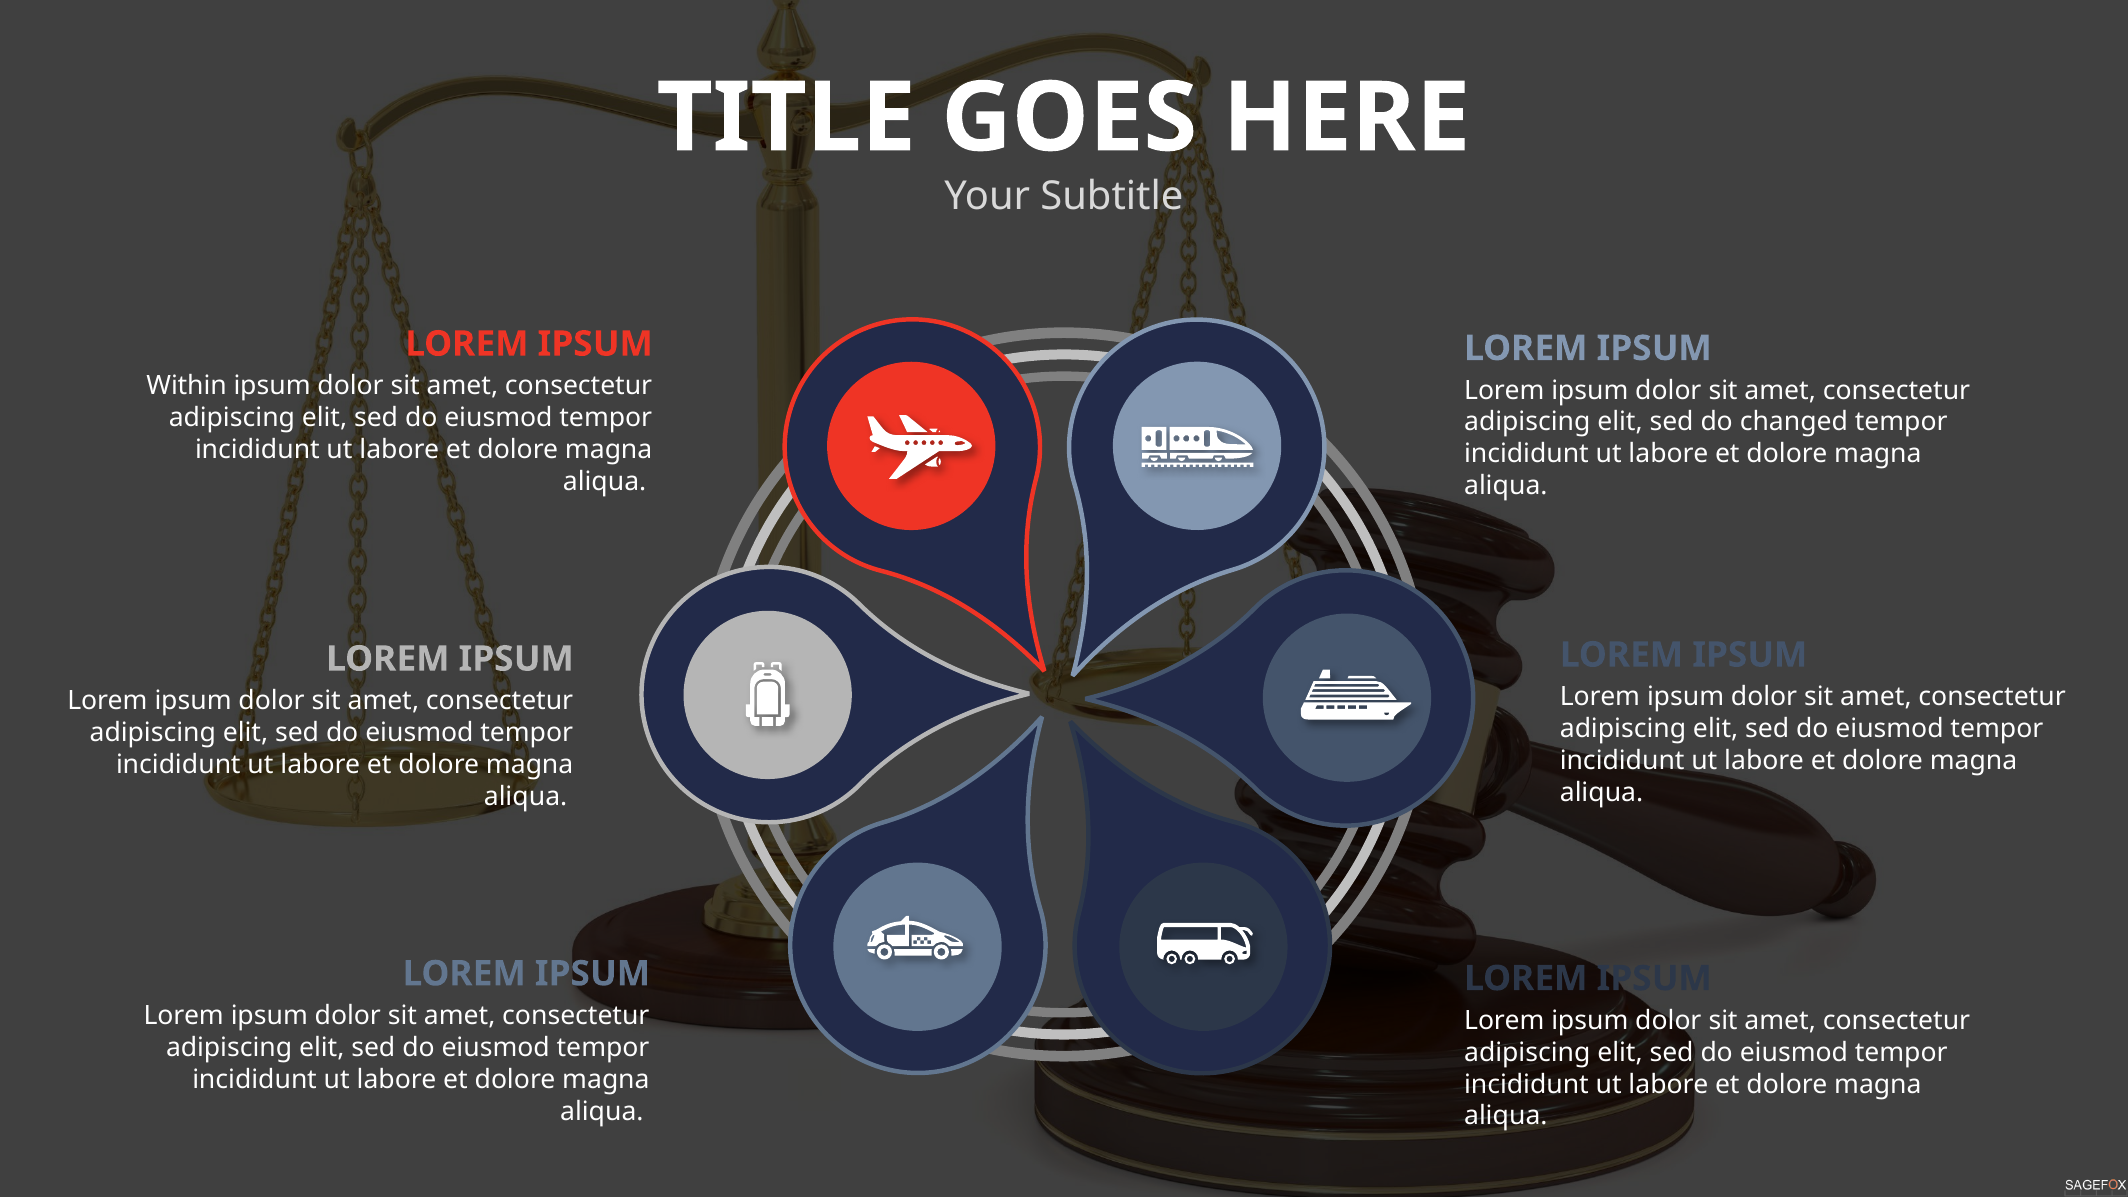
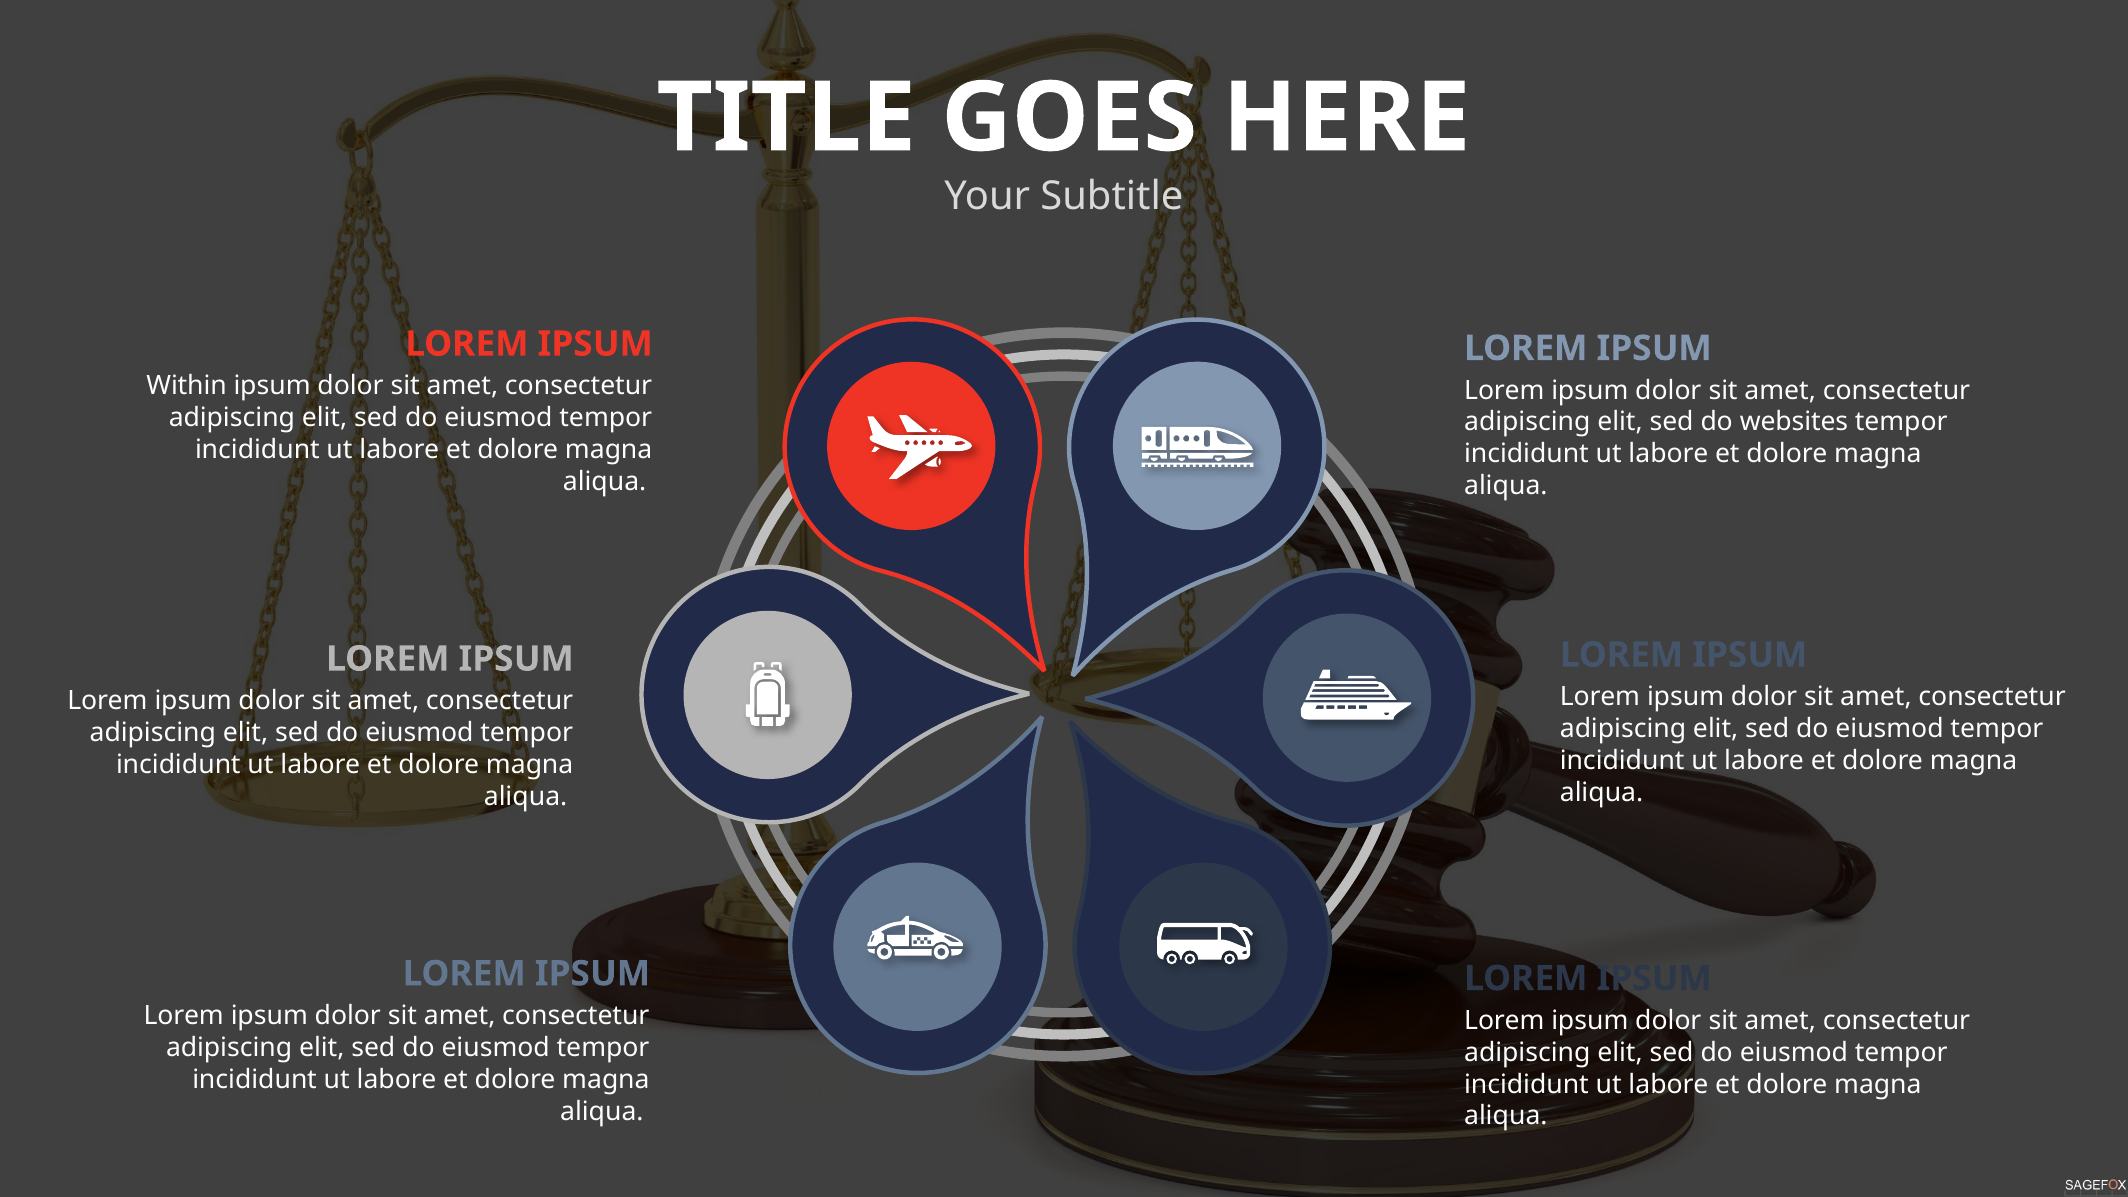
changed: changed -> websites (1794, 422)
